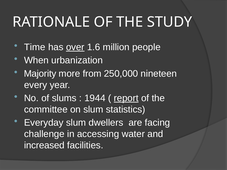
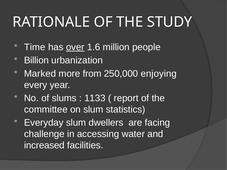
When: When -> Billion (36, 60)
Majority: Majority -> Marked (40, 74)
nineteen: nineteen -> enjoying (159, 74)
1944: 1944 -> 1133 (95, 98)
report underline: present -> none (126, 98)
